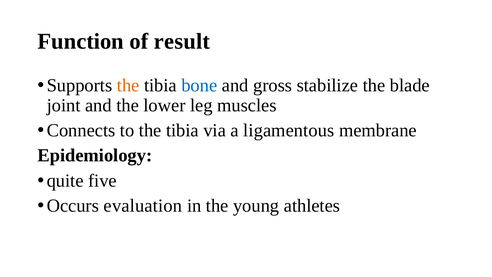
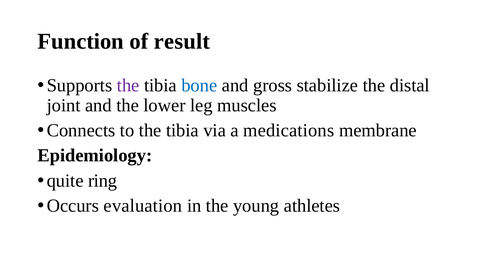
the colour: orange -> purple (128, 85)
blade: blade -> distal (410, 85)
ligamentous: ligamentous -> medications (289, 130)
five: five -> ring (103, 180)
